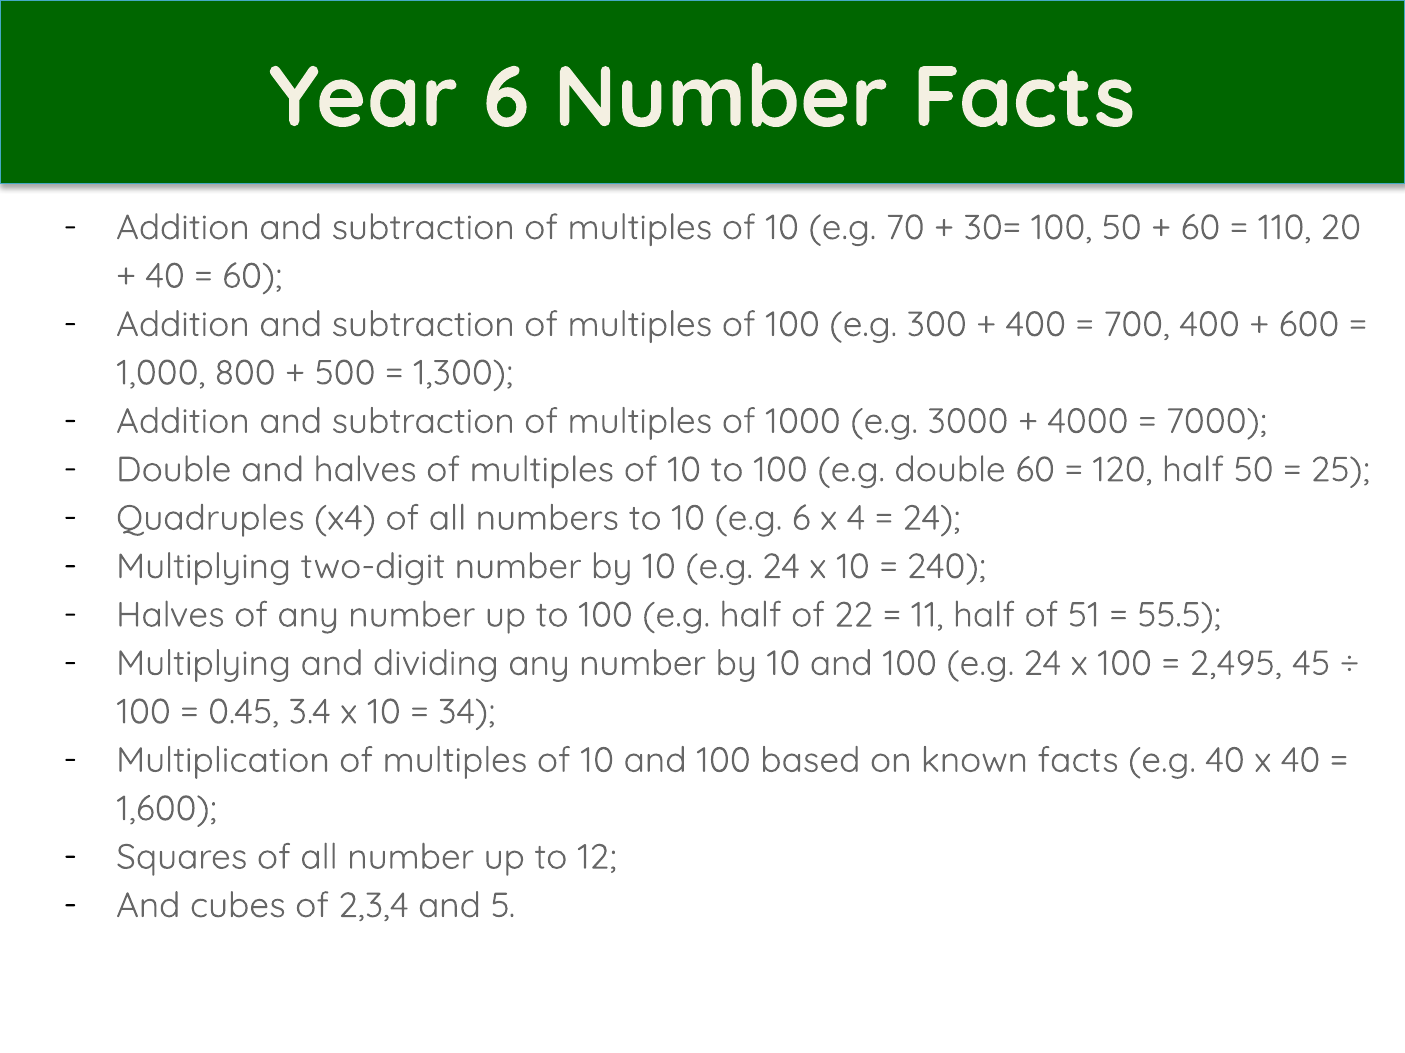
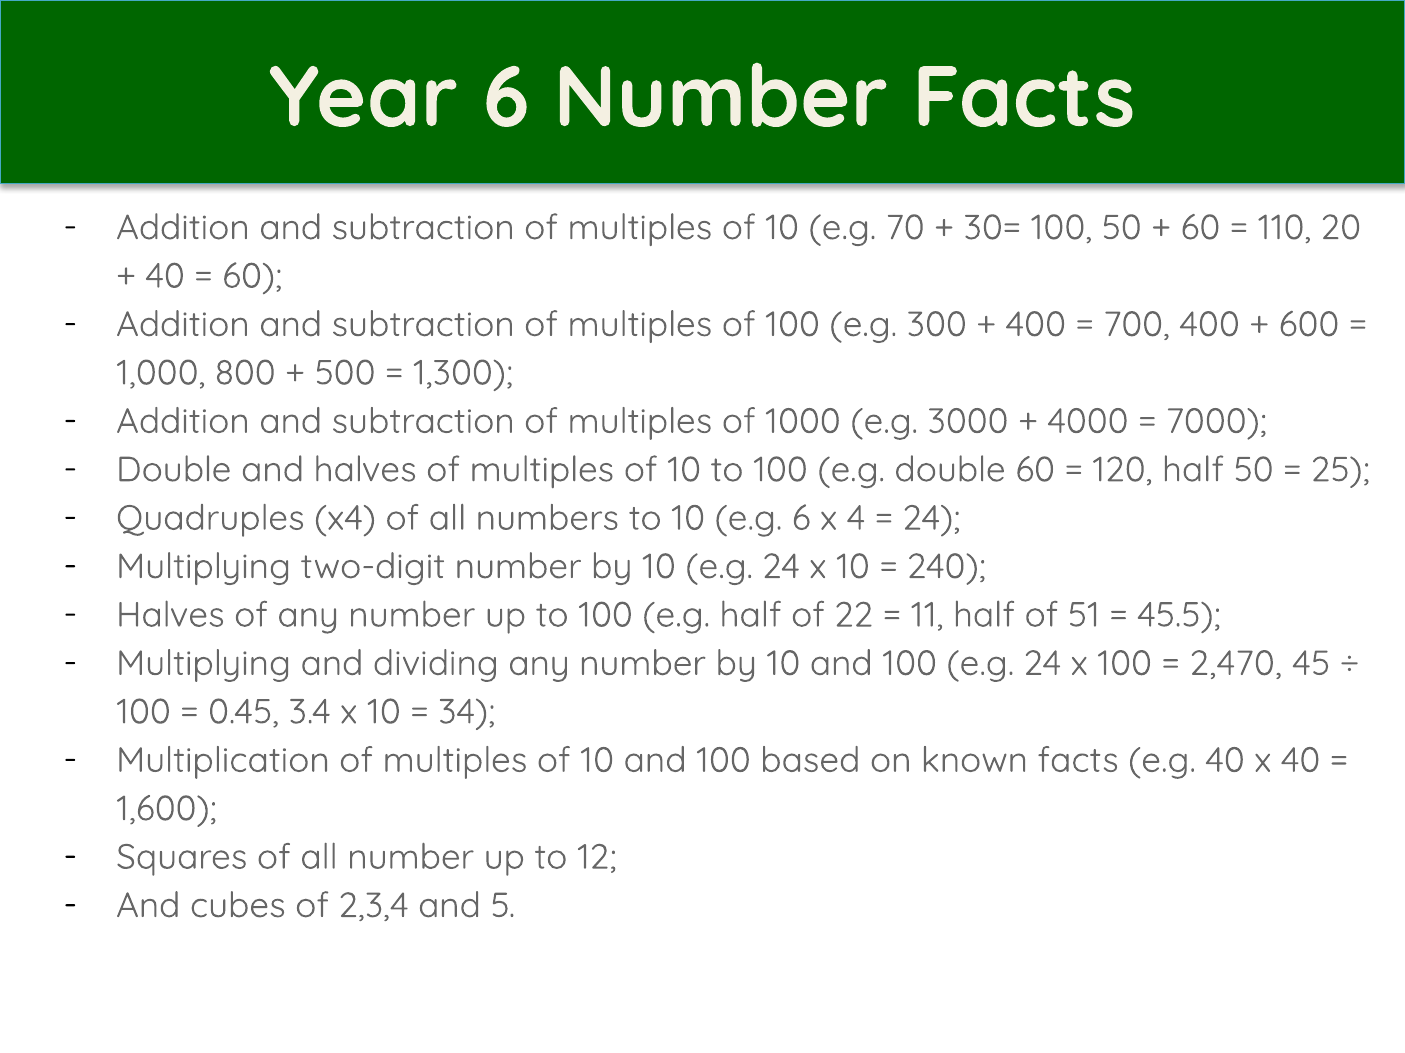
55.5: 55.5 -> 45.5 (1179, 615)
2,495: 2,495 -> 2,470 (1236, 664)
